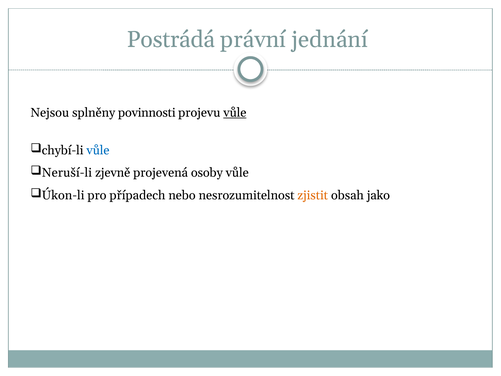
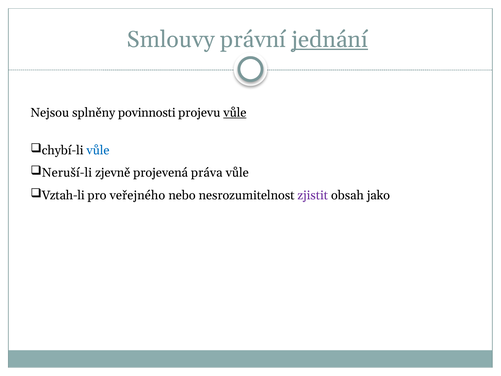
Postrádá: Postrádá -> Smlouvy (171, 39)
jednání underline: none -> present (330, 39)
osoby: osoby -> práva (207, 173)
Úkon-li: Úkon-li -> Vztah-li (63, 195)
případech: případech -> veřejného (137, 195)
zjistit colour: orange -> purple (313, 195)
